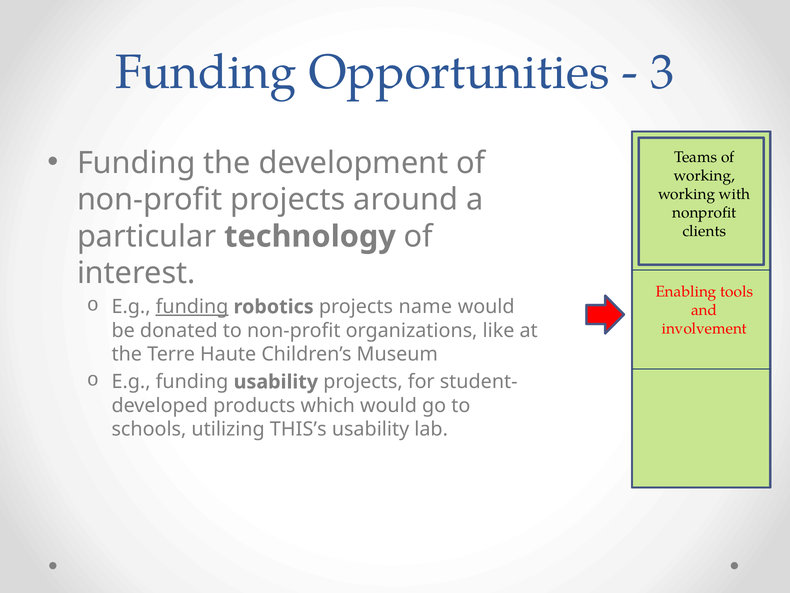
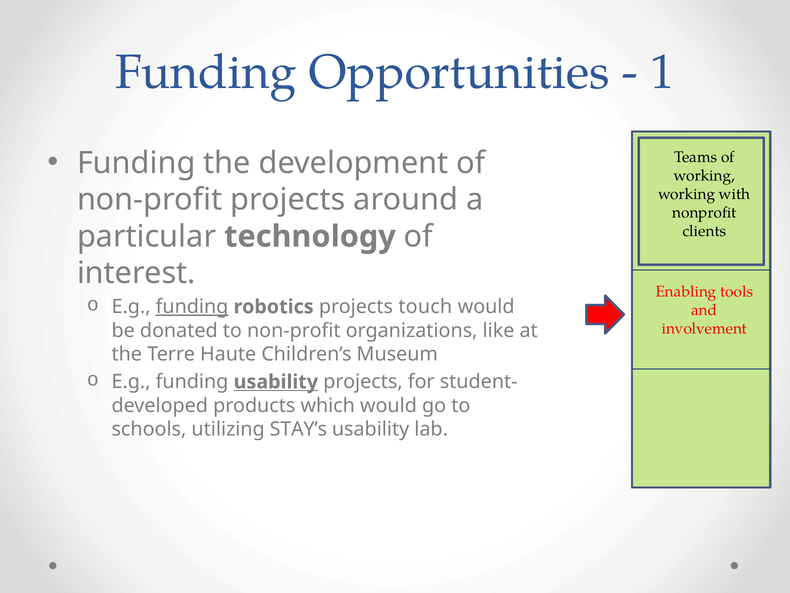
3: 3 -> 1 (662, 72)
name: name -> touch (425, 307)
usability underline: none -> present (276, 382)
THIS’s: THIS’s -> STAY’s (298, 429)
